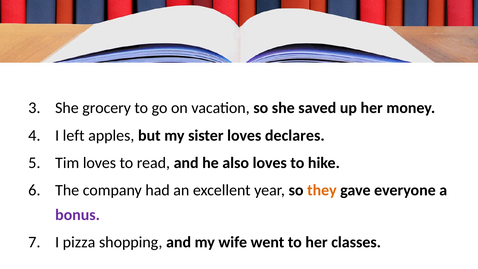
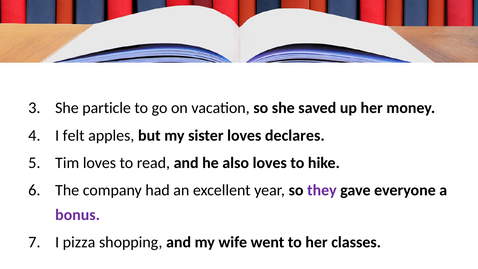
grocery: grocery -> particle (107, 108)
left: left -> felt (74, 135)
they colour: orange -> purple (322, 190)
